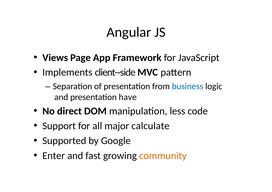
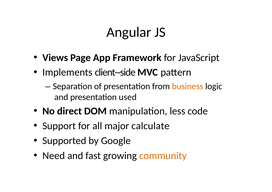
business colour: blue -> orange (188, 86)
have: have -> used (128, 97)
Enter: Enter -> Need (54, 156)
